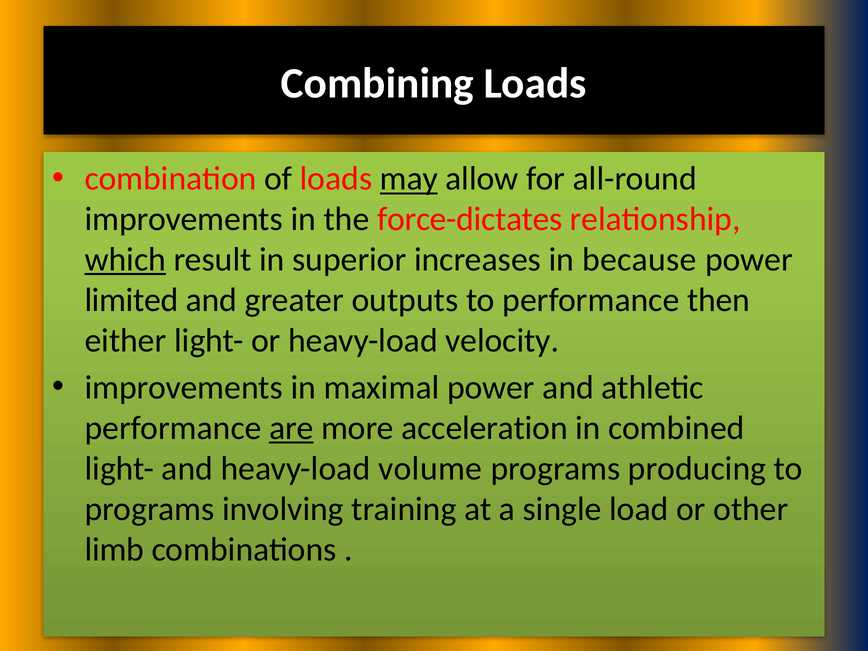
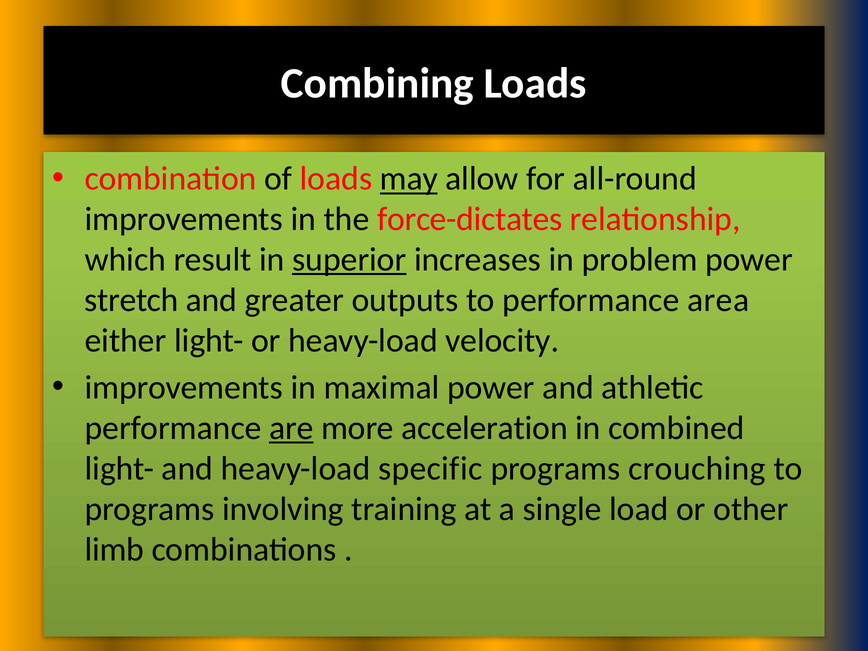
which underline: present -> none (125, 260)
superior underline: none -> present (349, 260)
because: because -> problem (640, 260)
limited: limited -> stretch (131, 300)
then: then -> area (718, 300)
volume: volume -> specific (430, 469)
producing: producing -> crouching (697, 469)
